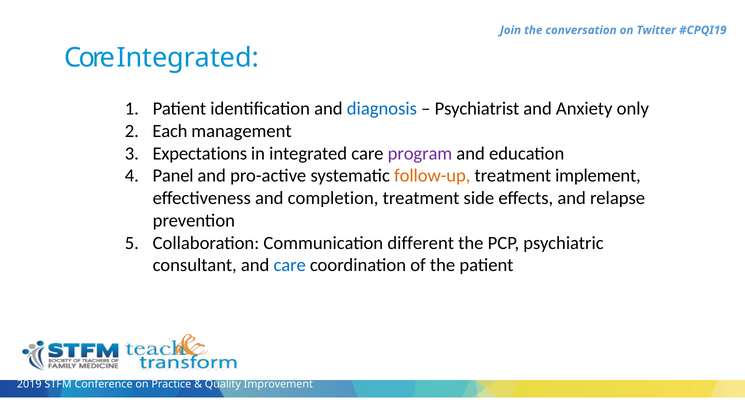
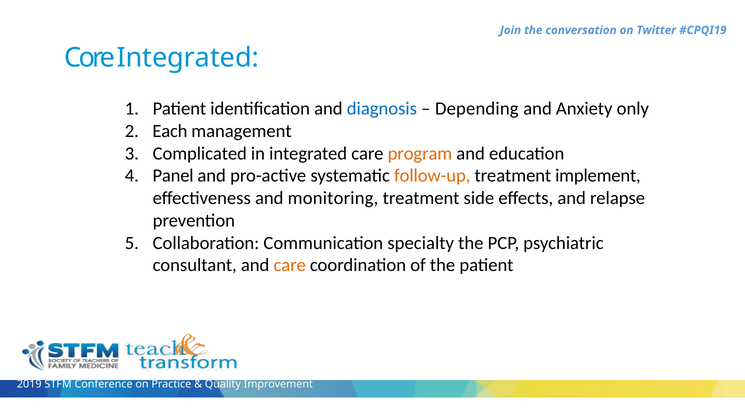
Psychiatrist: Psychiatrist -> Depending (477, 109)
Expectations: Expectations -> Complicated (200, 153)
program colour: purple -> orange (420, 153)
completion: completion -> monitoring (333, 198)
different: different -> specialty (421, 243)
care colour: blue -> orange (290, 265)
